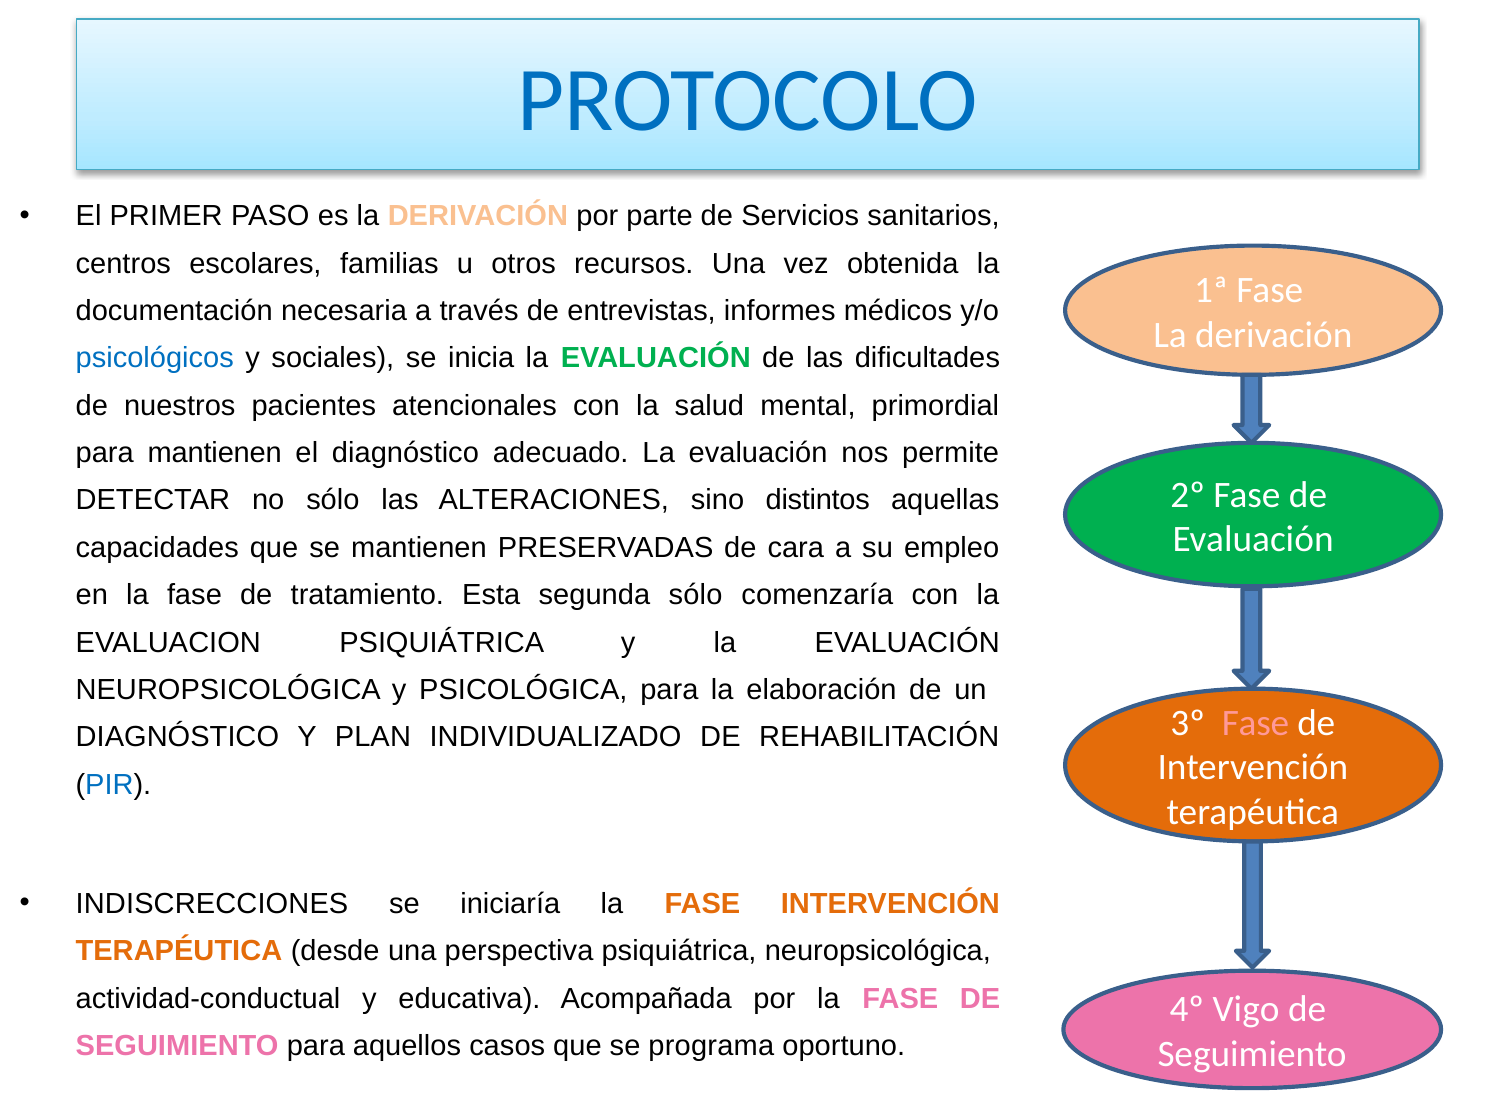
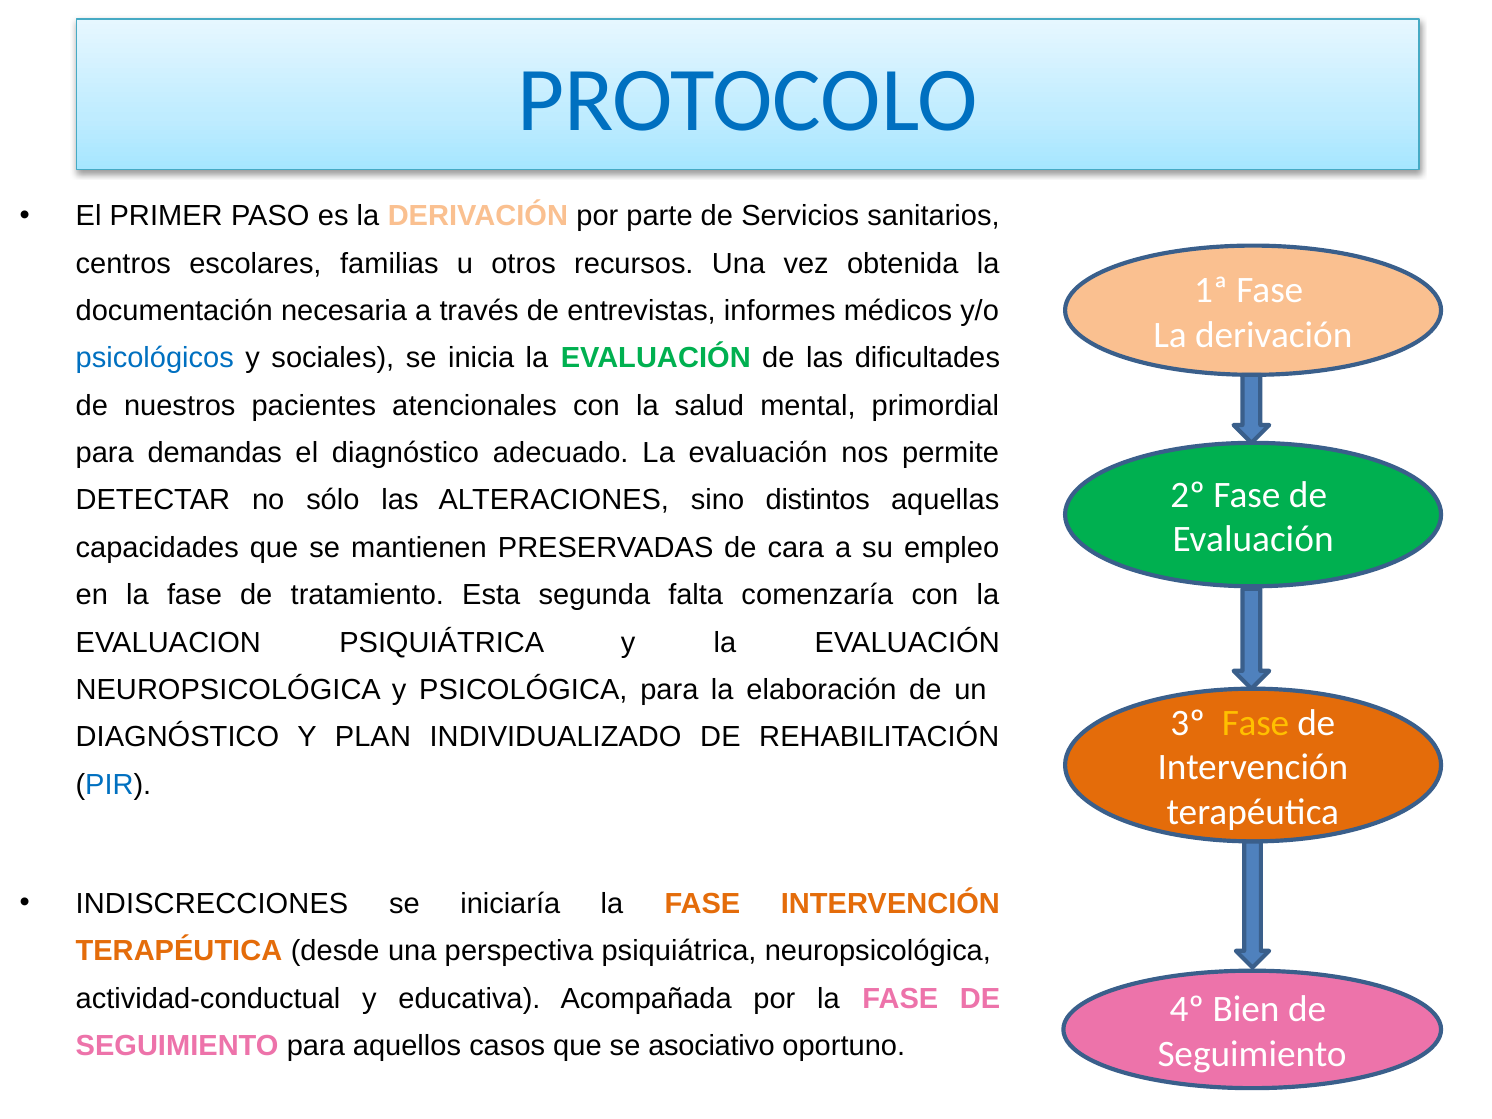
para mantienen: mantienen -> demandas (215, 453)
segunda sólo: sólo -> falta (696, 595)
Fase colour: pink -> yellow (1255, 723)
Vigo: Vigo -> Bien (1246, 1010)
programa: programa -> asociativo (712, 1046)
